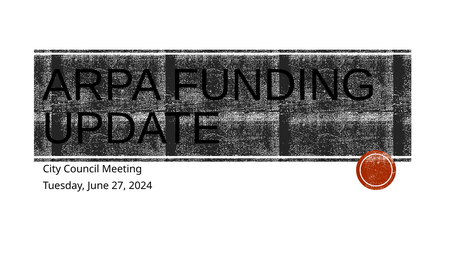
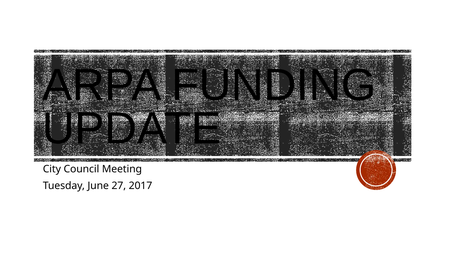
2024: 2024 -> 2017 (140, 186)
